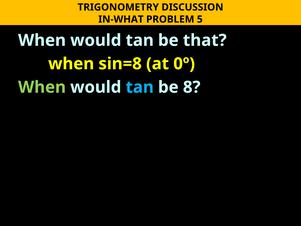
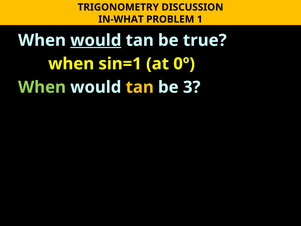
5: 5 -> 1 (200, 19)
would underline: none -> present (96, 40)
that: that -> true (205, 40)
sin=8: sin=8 -> sin=1 (120, 64)
tan colour: light blue -> yellow (140, 87)
8: 8 -> 3 (192, 87)
